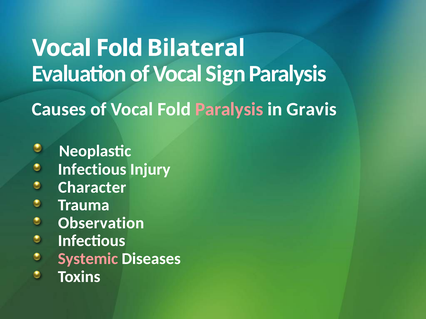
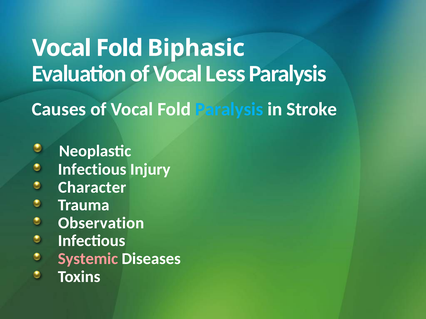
Bilateral: Bilateral -> Biphasic (196, 48)
Sign: Sign -> Less (226, 74)
Paralysis colour: pink -> light blue (229, 110)
Gravis: Gravis -> Stroke (312, 110)
